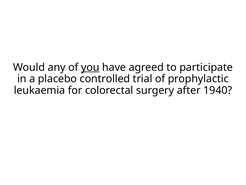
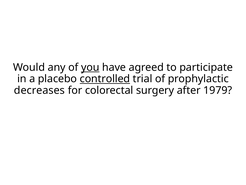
controlled underline: none -> present (105, 79)
leukaemia: leukaemia -> decreases (39, 90)
1940: 1940 -> 1979 (218, 90)
